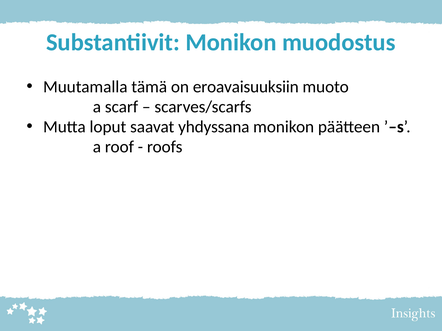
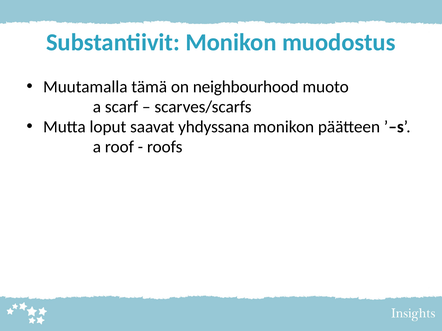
eroavaisuuksiin: eroavaisuuksiin -> neighbourhood (246, 87)
